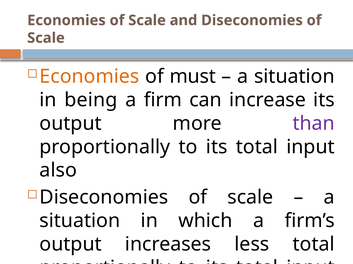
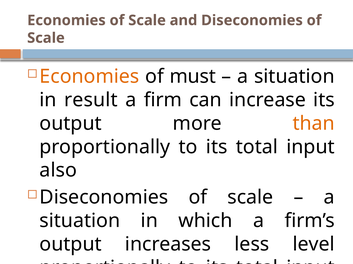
being: being -> result (91, 100)
than colour: purple -> orange (314, 124)
less total: total -> level (314, 245)
